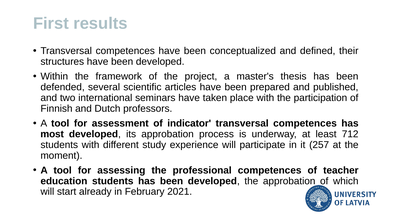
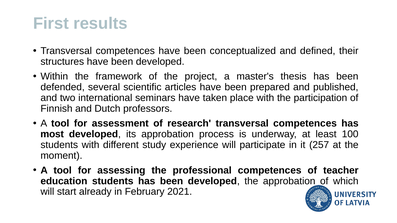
indicator: indicator -> research (189, 124)
712: 712 -> 100 (350, 134)
